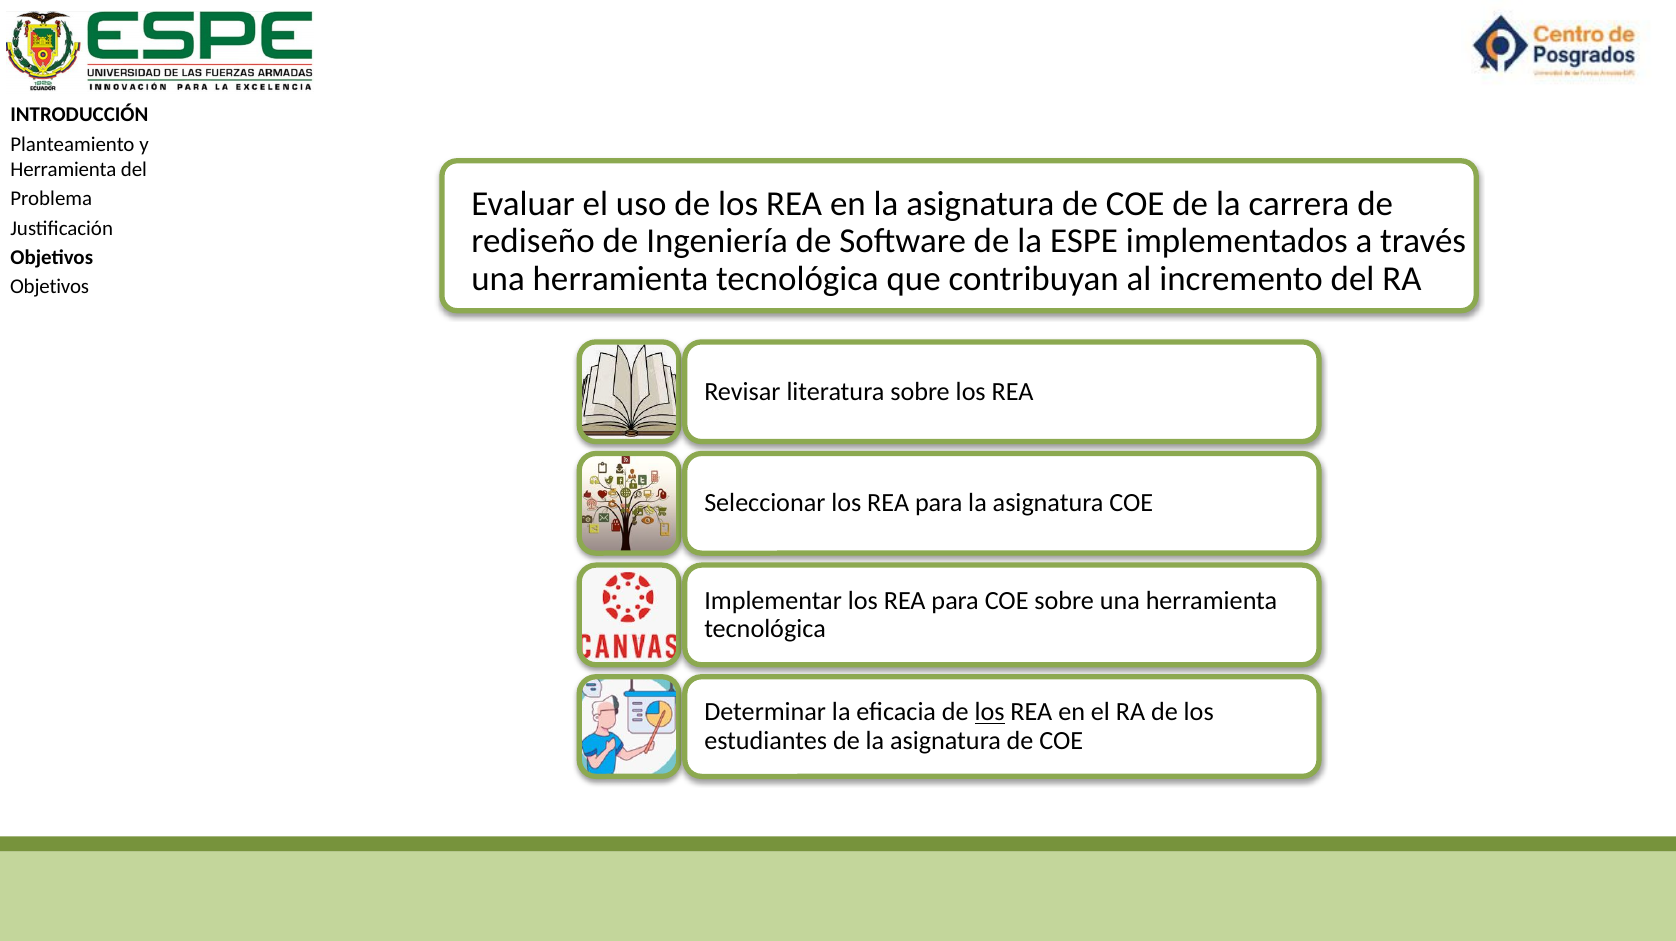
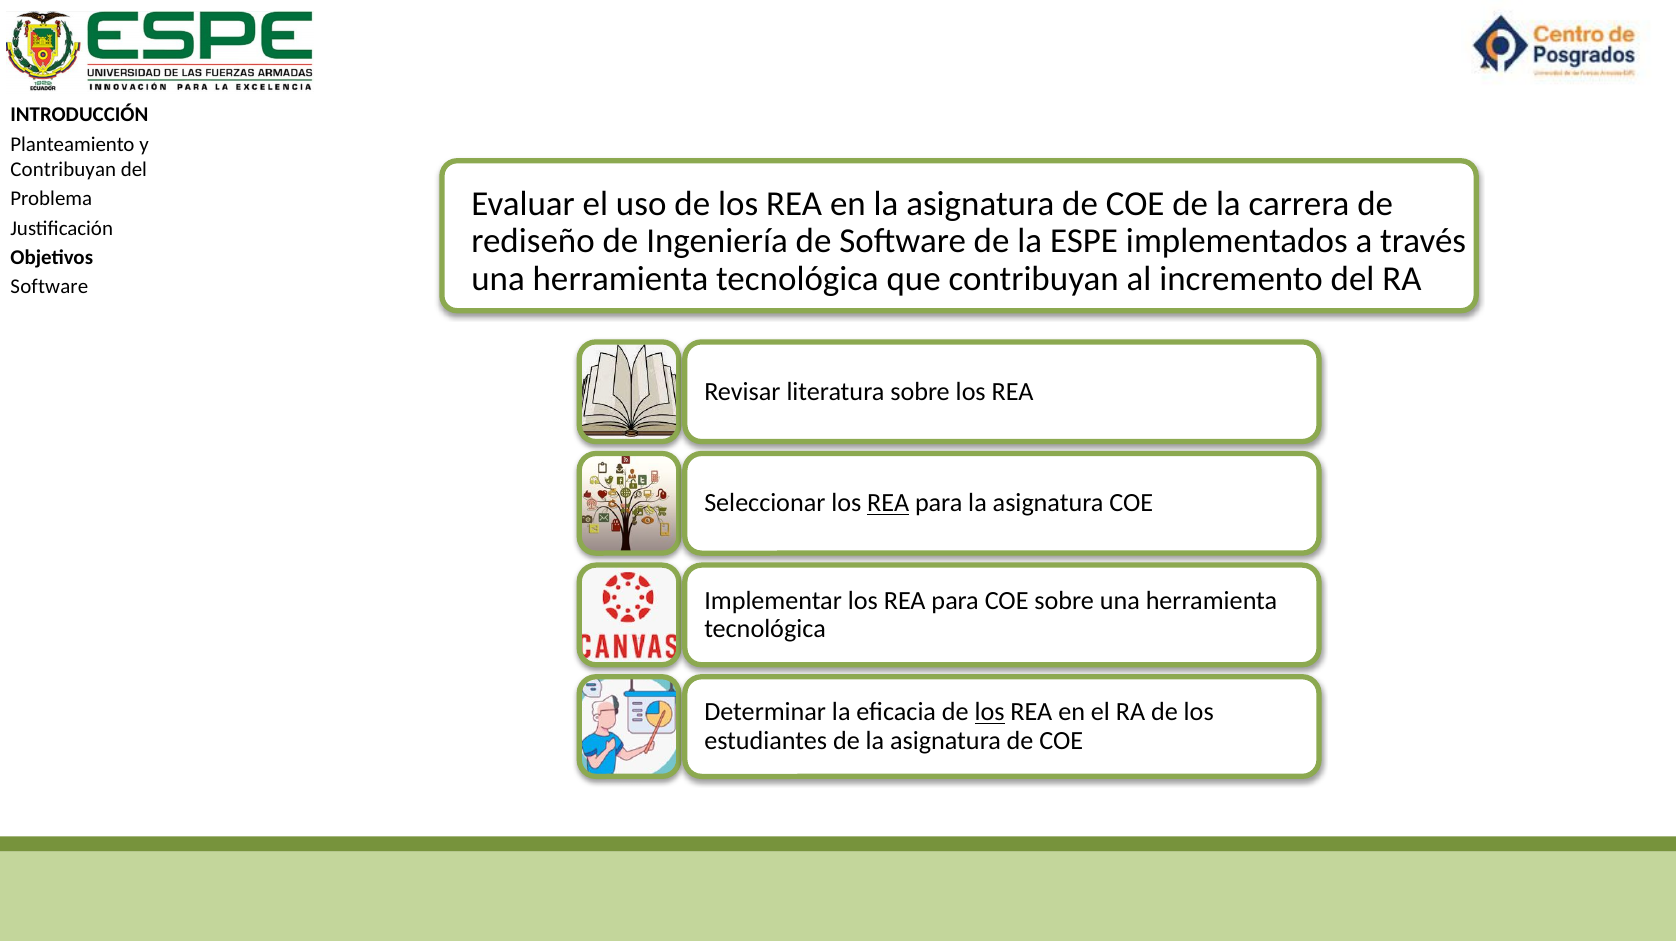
Herramienta: Herramienta -> Contribuyan (63, 169)
Objetivos: Objetivos -> Software (49, 287)
REA underline: none -> present (888, 503)
